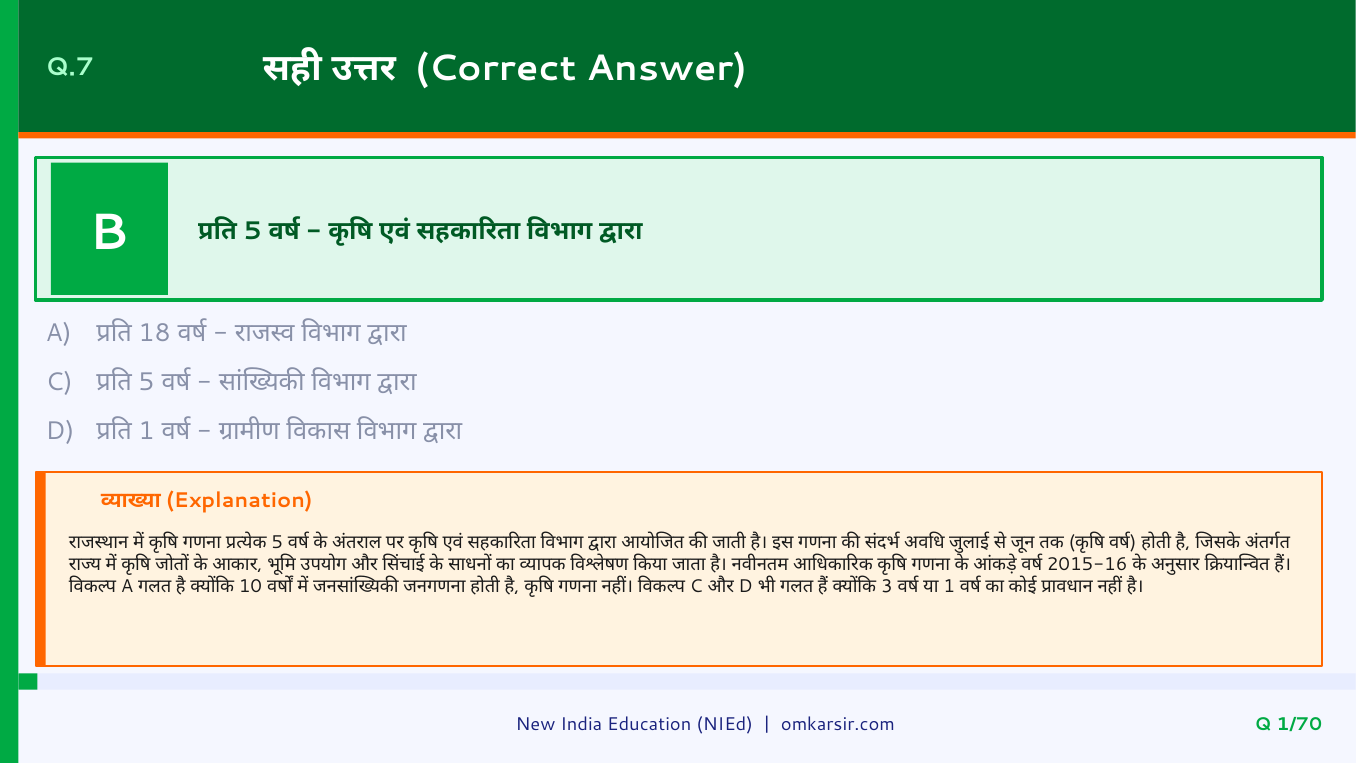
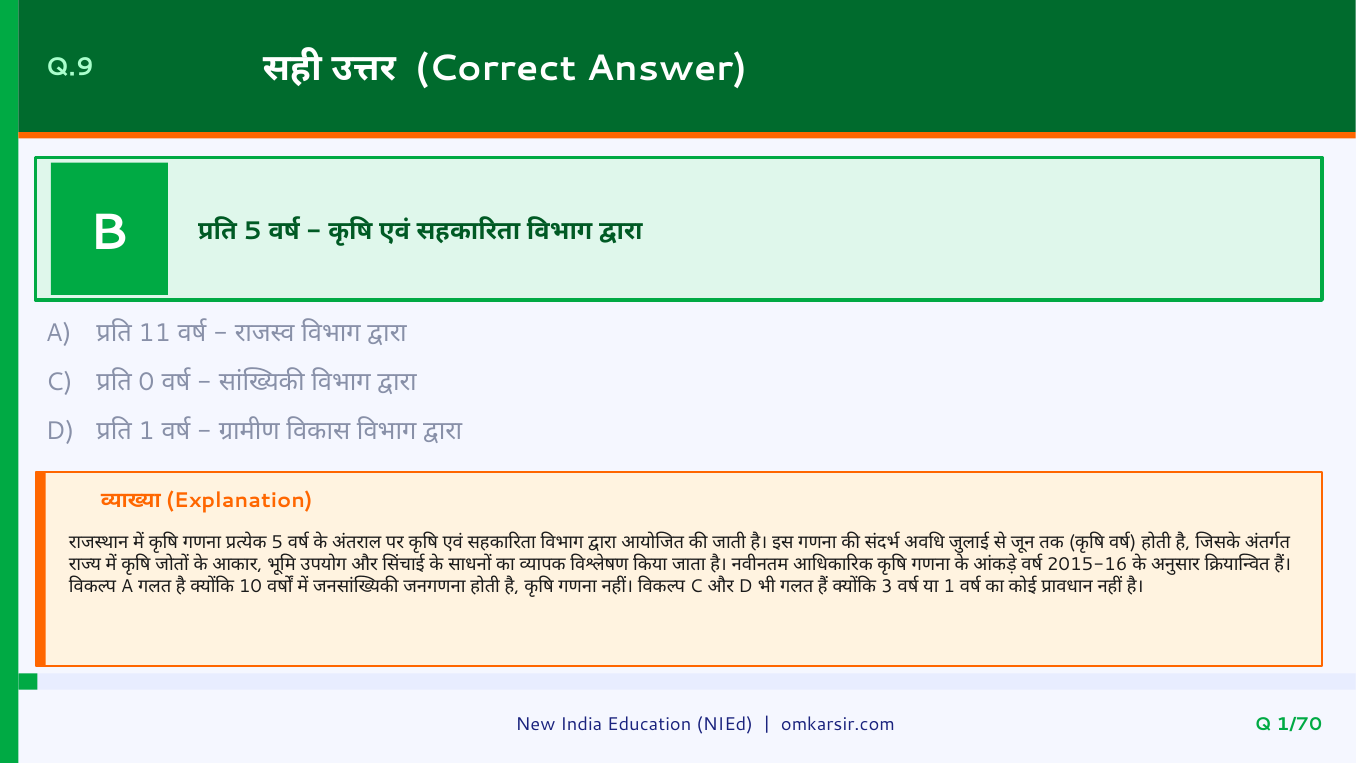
Q.7: Q.7 -> Q.9 (70, 67)
18: 18 -> 11 (155, 333)
5: 5 -> 0 (147, 382)
